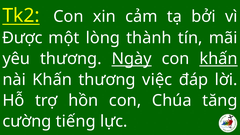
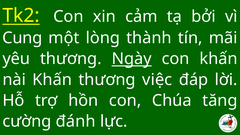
Được: Được -> Cung (22, 38)
khấn underline: present -> none (219, 59)
tiếng: tiếng -> đánh (76, 121)
